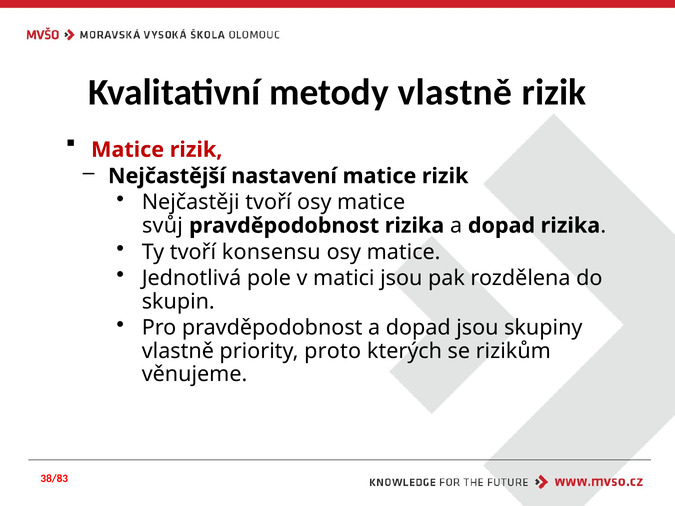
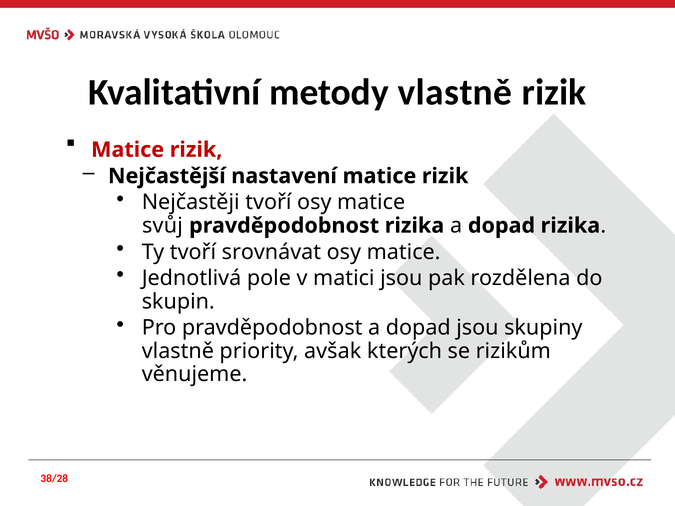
konsensu: konsensu -> srovnávat (271, 252)
proto: proto -> avšak (333, 351)
38/83: 38/83 -> 38/28 (54, 479)
